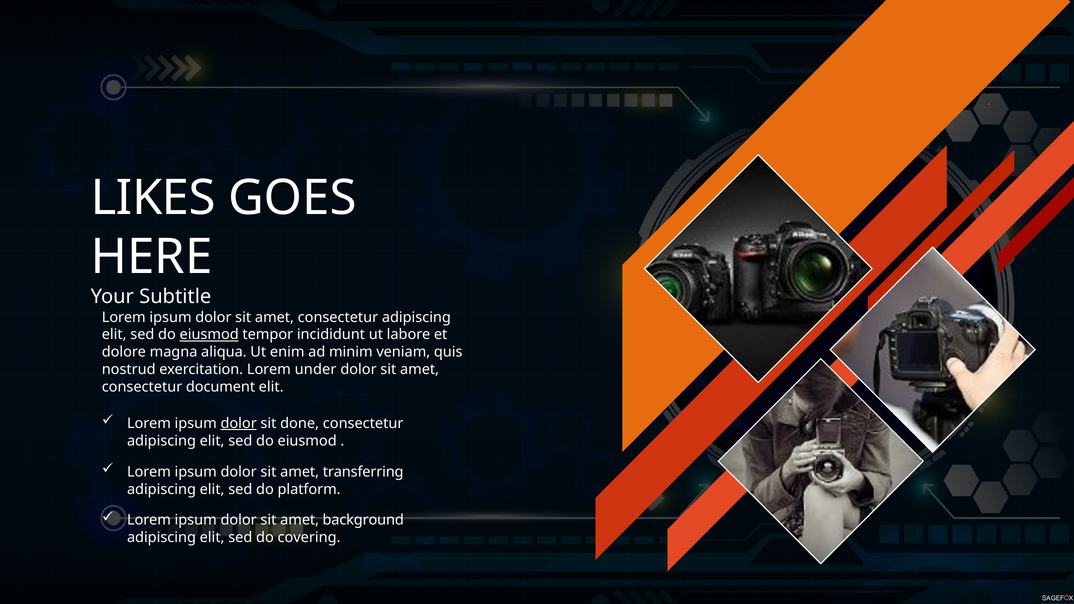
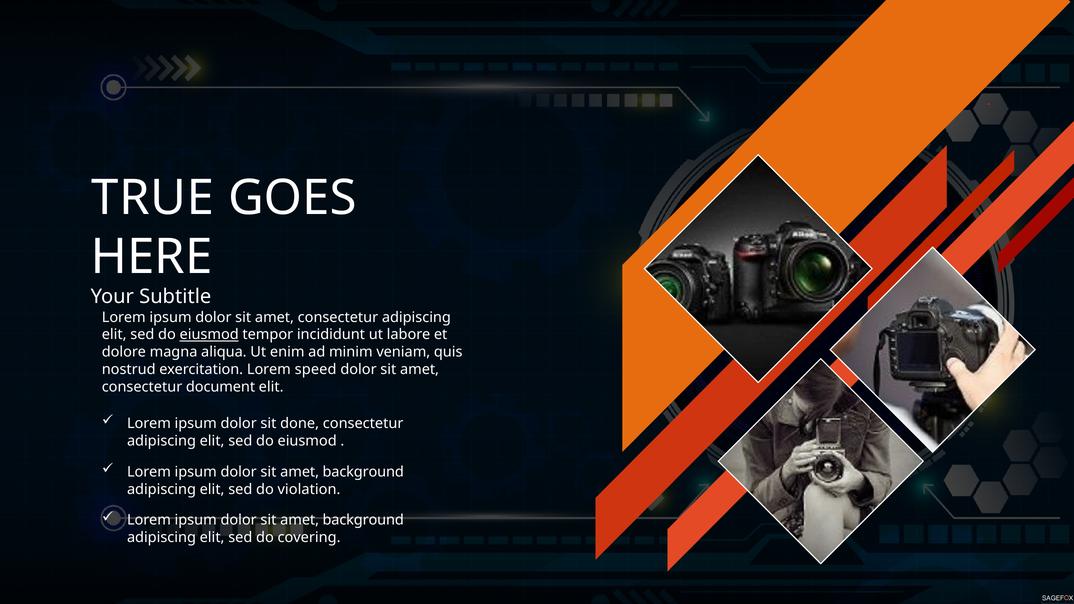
LIKES: LIKES -> TRUE (153, 198)
under: under -> speed (316, 370)
dolor underline: present -> none (239, 423)
transferring: transferring -> background (363, 472)
platform: platform -> violation (309, 489)
